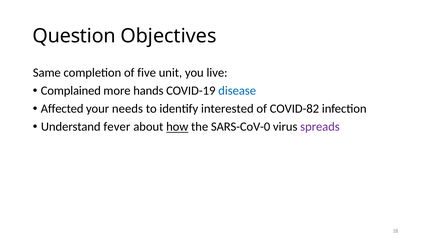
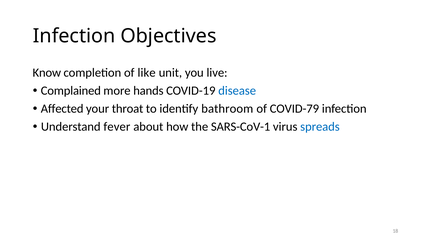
Question: Question -> Infection (74, 36)
Same: Same -> Know (47, 73)
five: five -> like (147, 73)
needs: needs -> throat (128, 109)
interested: interested -> bathroom (227, 109)
COVID-82: COVID-82 -> COVID-79 (294, 109)
how underline: present -> none (177, 127)
SARS-CoV-0: SARS-CoV-0 -> SARS-CoV-1 (241, 127)
spreads colour: purple -> blue (320, 127)
